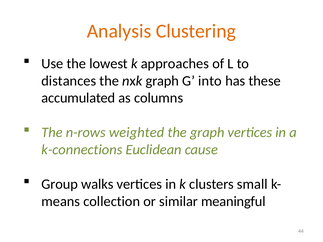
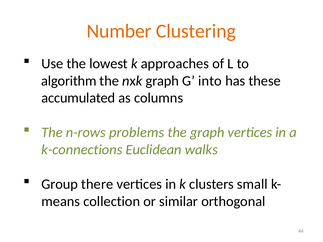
Analysis: Analysis -> Number (119, 31)
distances: distances -> algorithm (69, 81)
weighted: weighted -> problems (137, 133)
cause: cause -> walks (201, 150)
walks: walks -> there (97, 184)
meaningful: meaningful -> orthogonal (233, 201)
